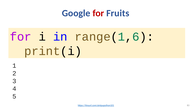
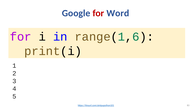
Fruits: Fruits -> Word (118, 13)
